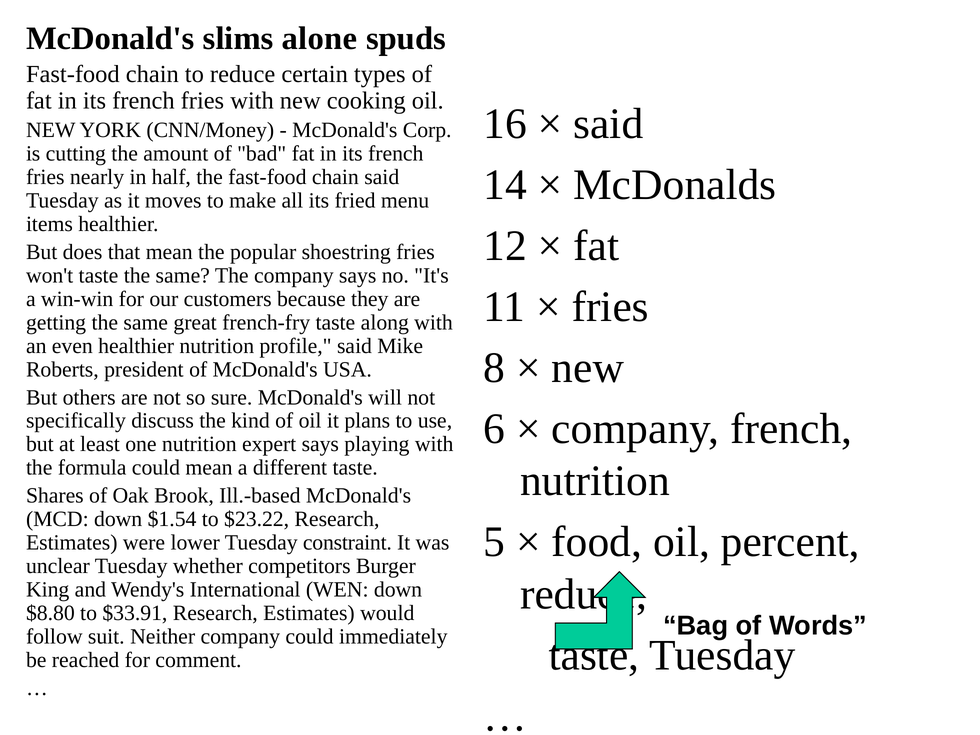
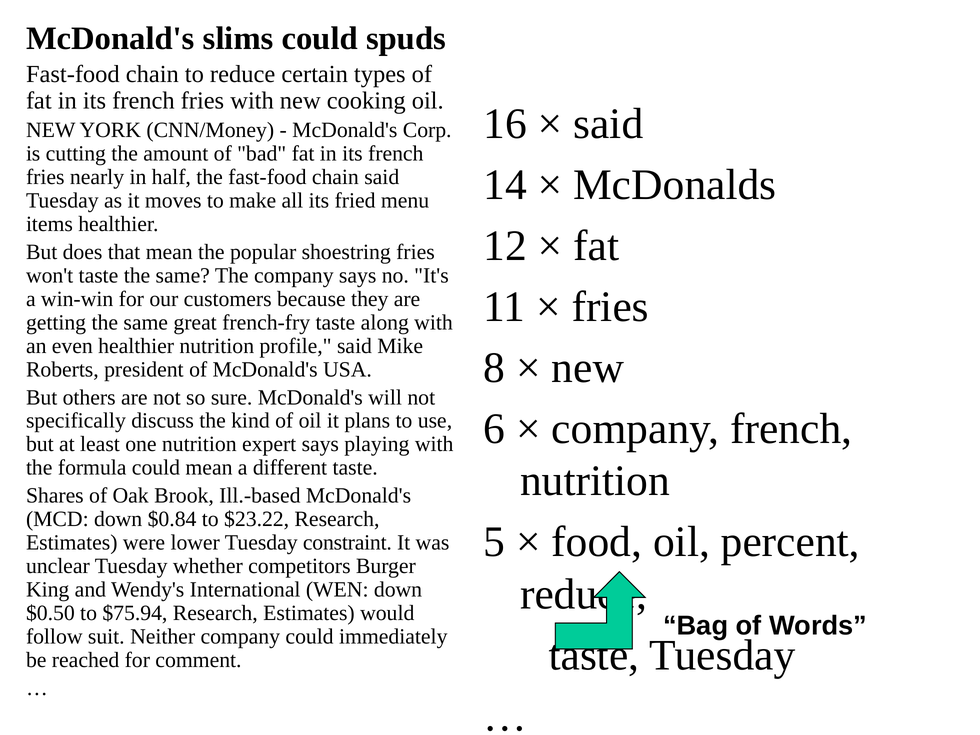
slims alone: alone -> could (320, 39)
$1.54: $1.54 -> $0.84 (172, 519)
$8.80: $8.80 -> $0.50 (50, 613)
$33.91: $33.91 -> $75.94 (135, 613)
